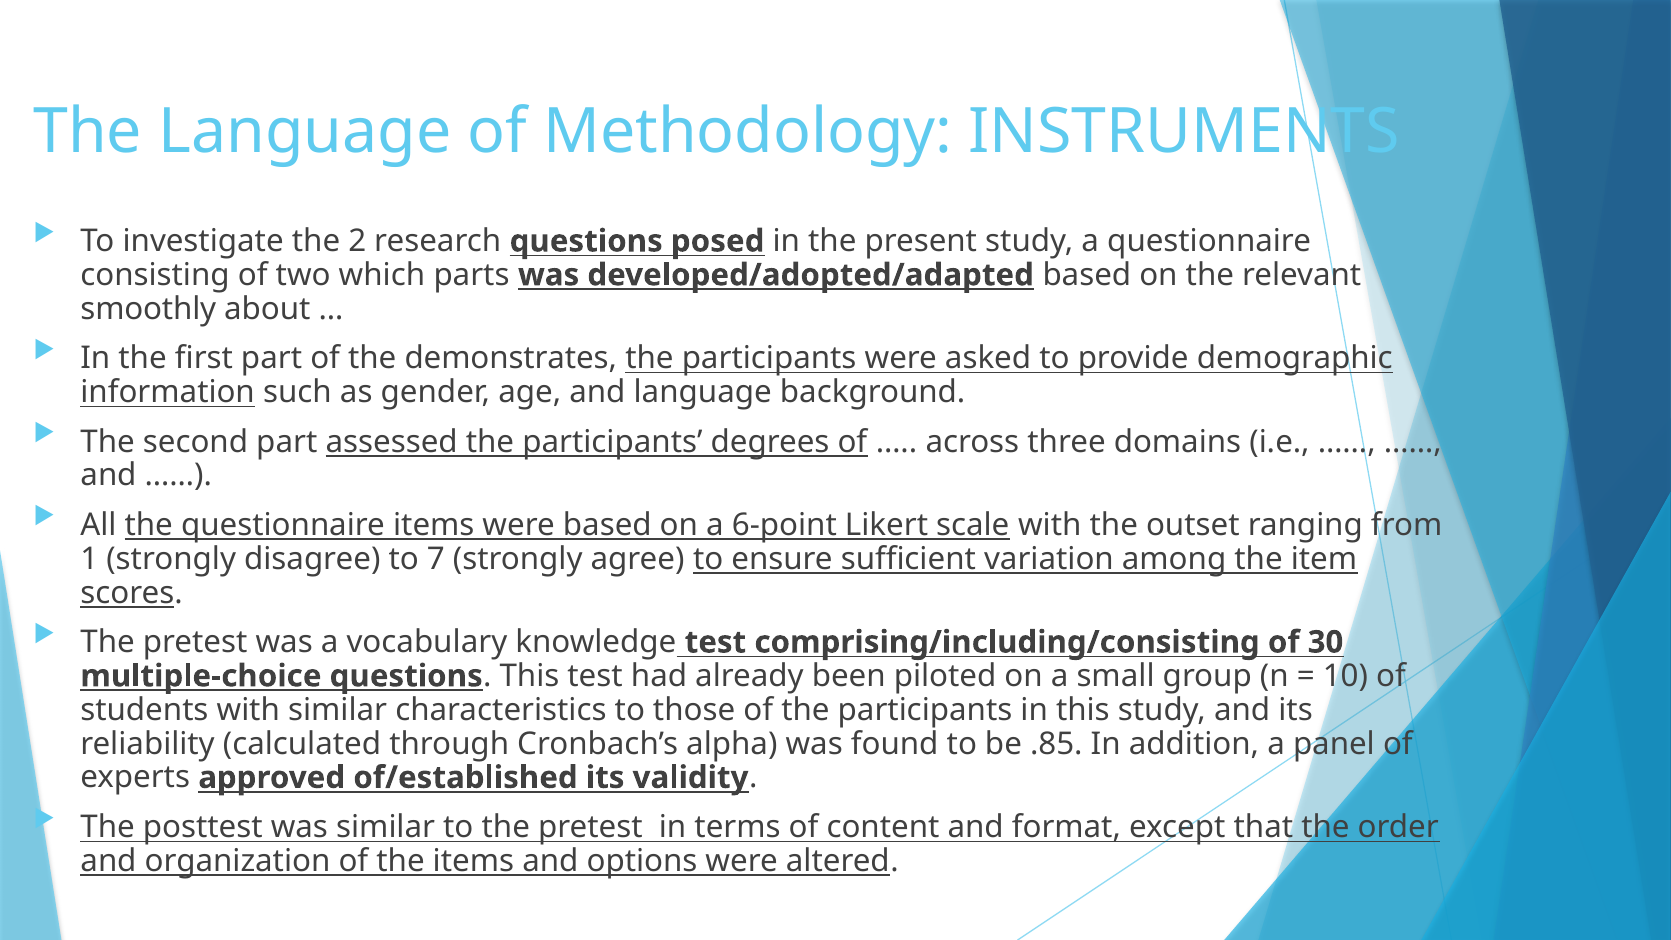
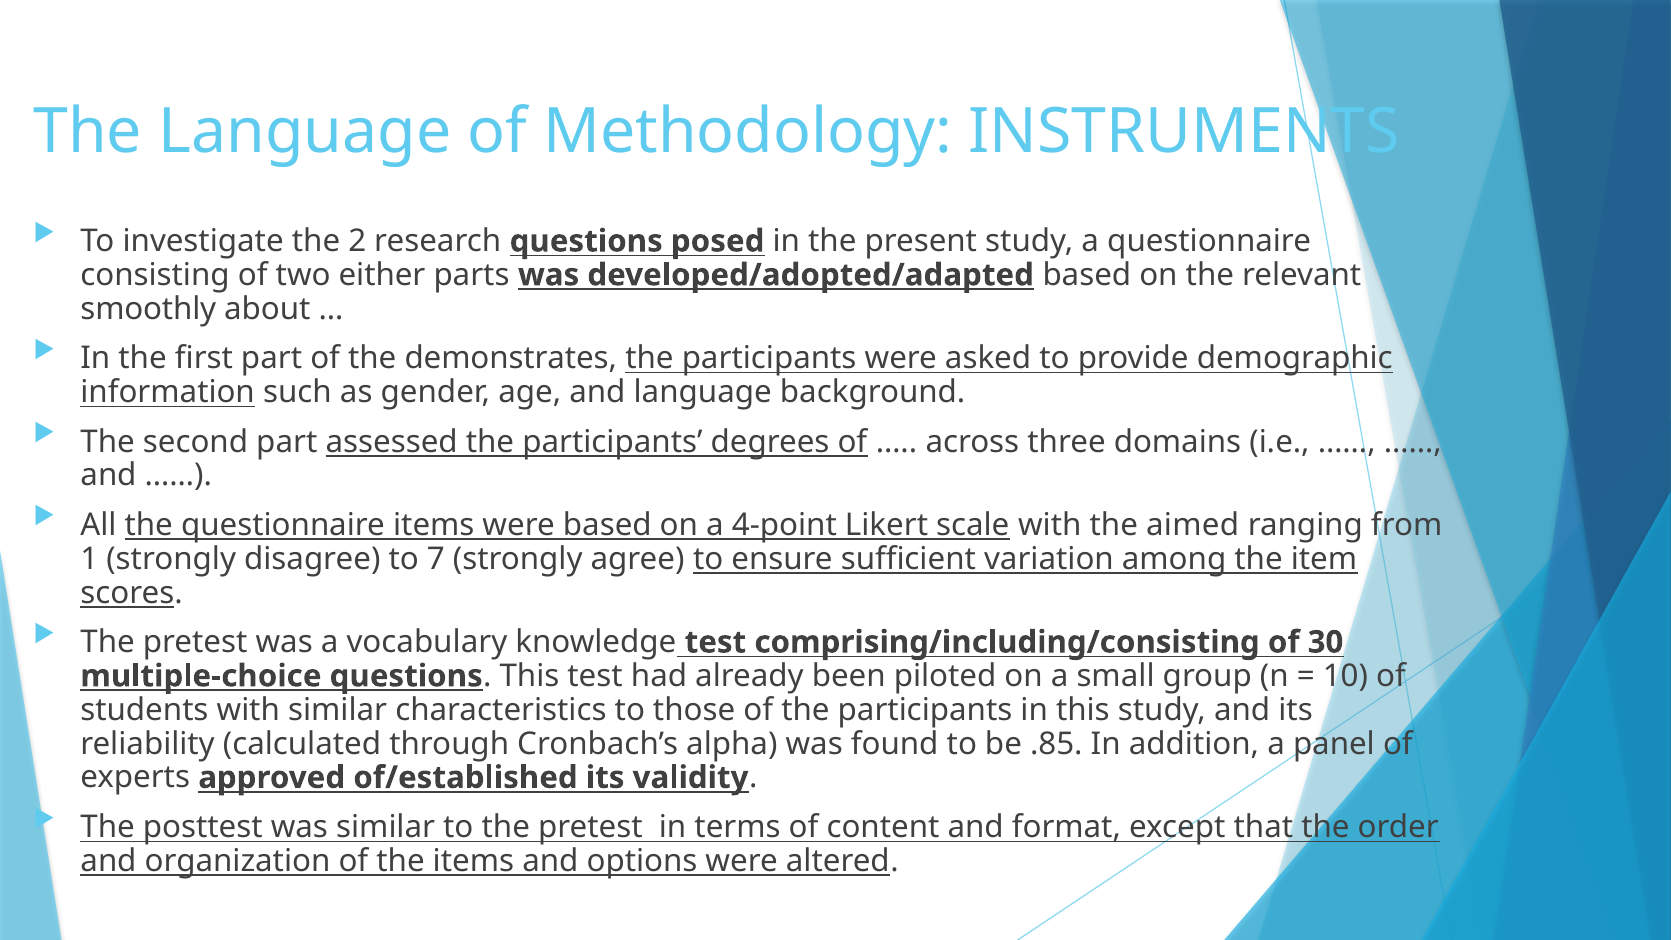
which: which -> either (382, 275)
6-point: 6-point -> 4-point (784, 525)
outset: outset -> aimed (1193, 525)
